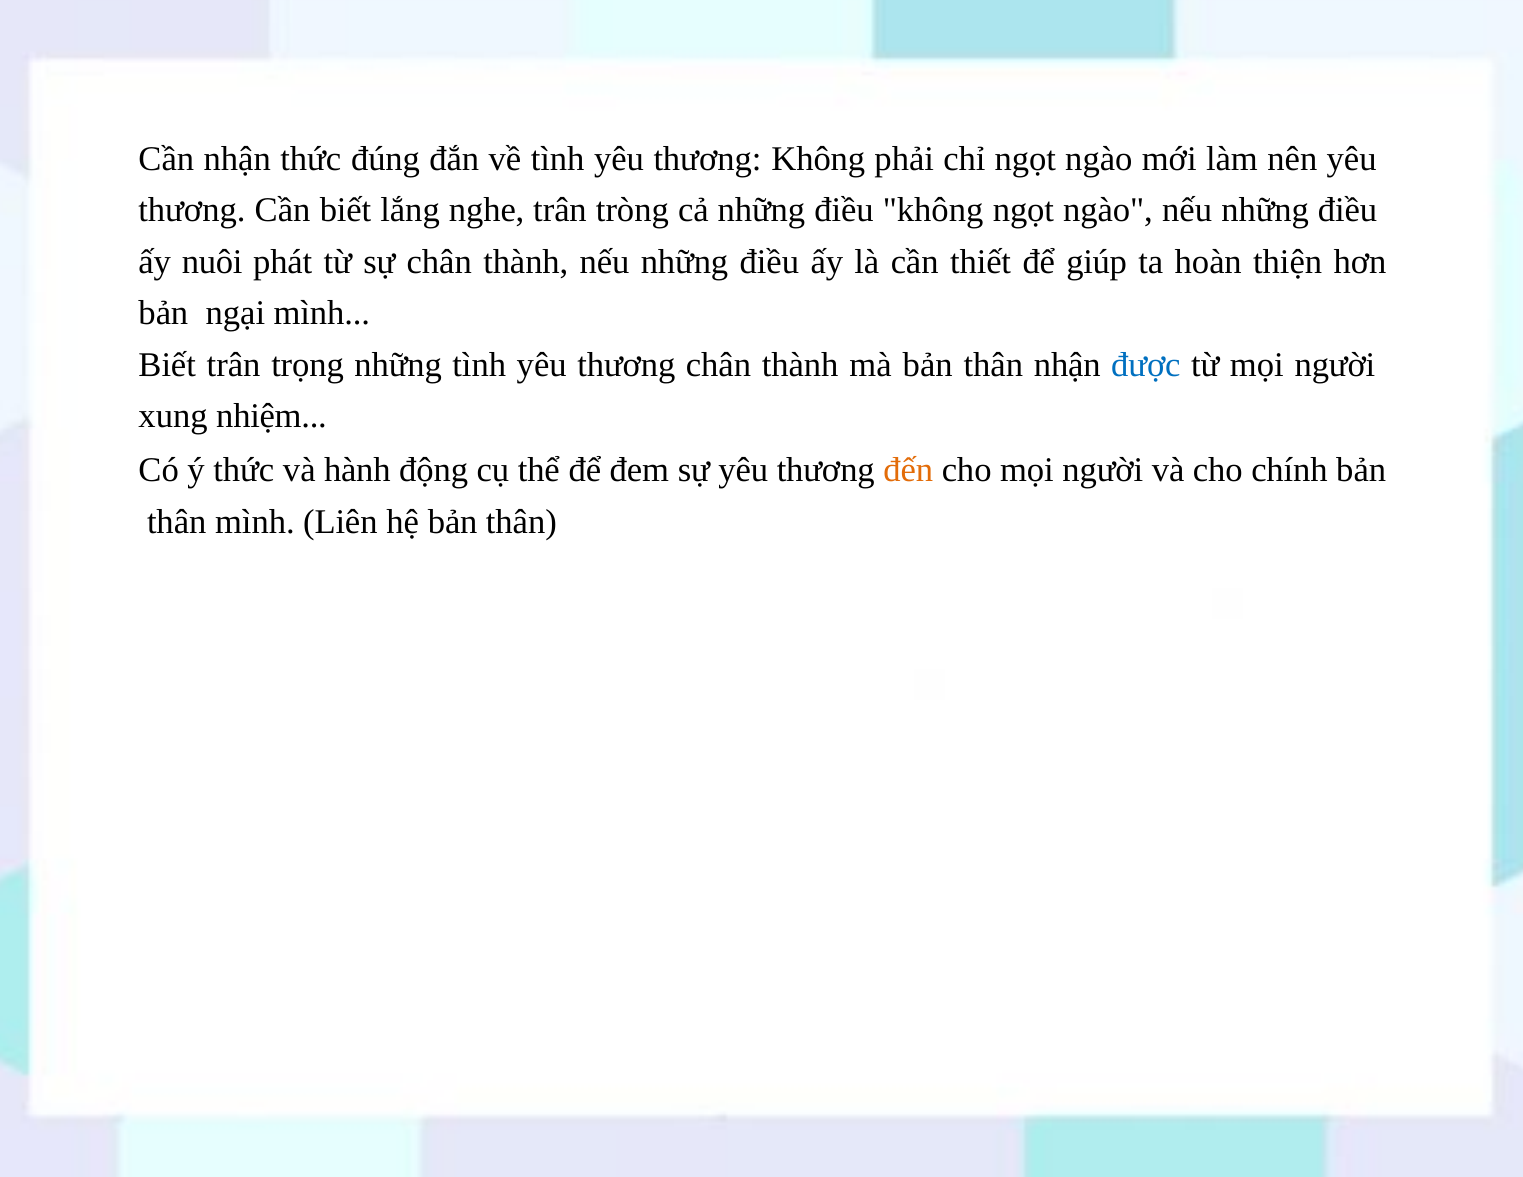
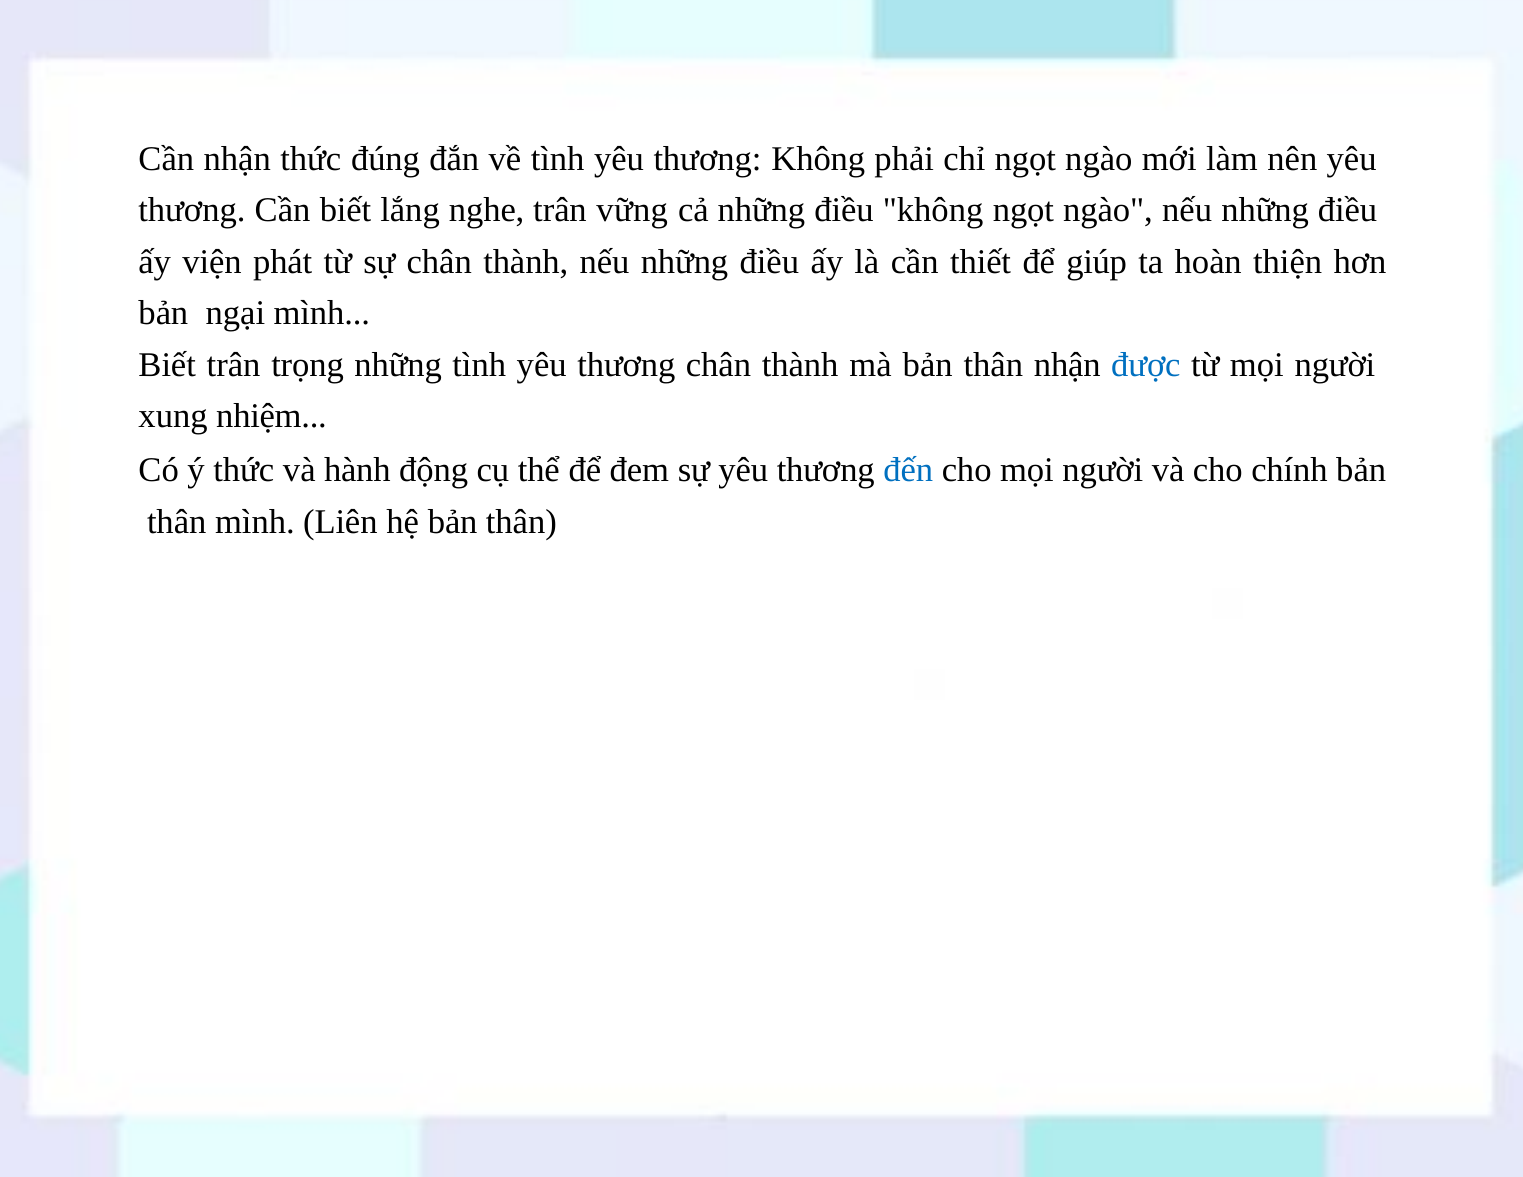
tròng: tròng -> vững (632, 210)
nuôi: nuôi -> viện (212, 262)
đến colour: orange -> blue (908, 470)
